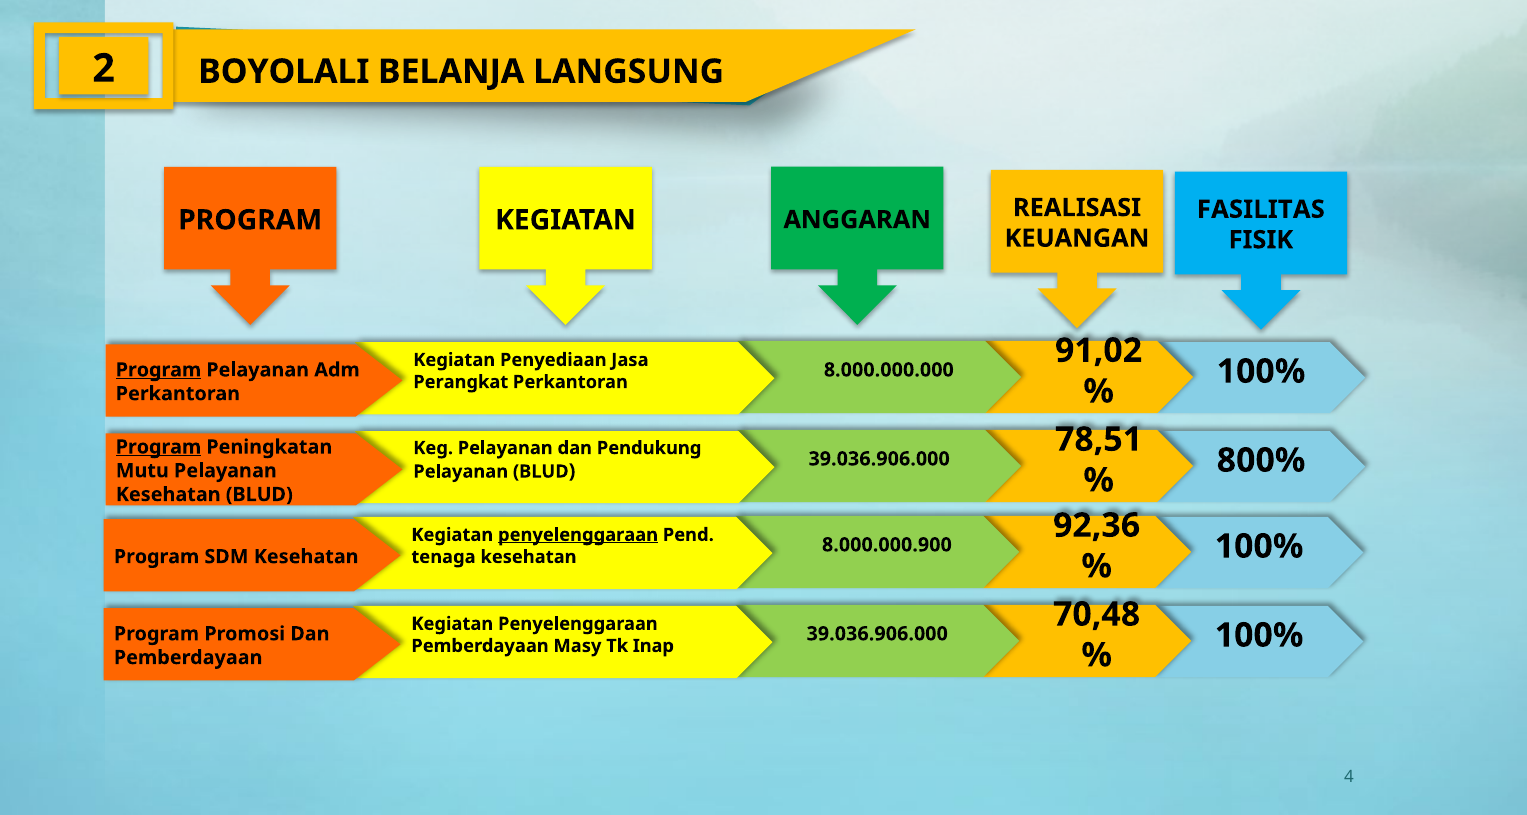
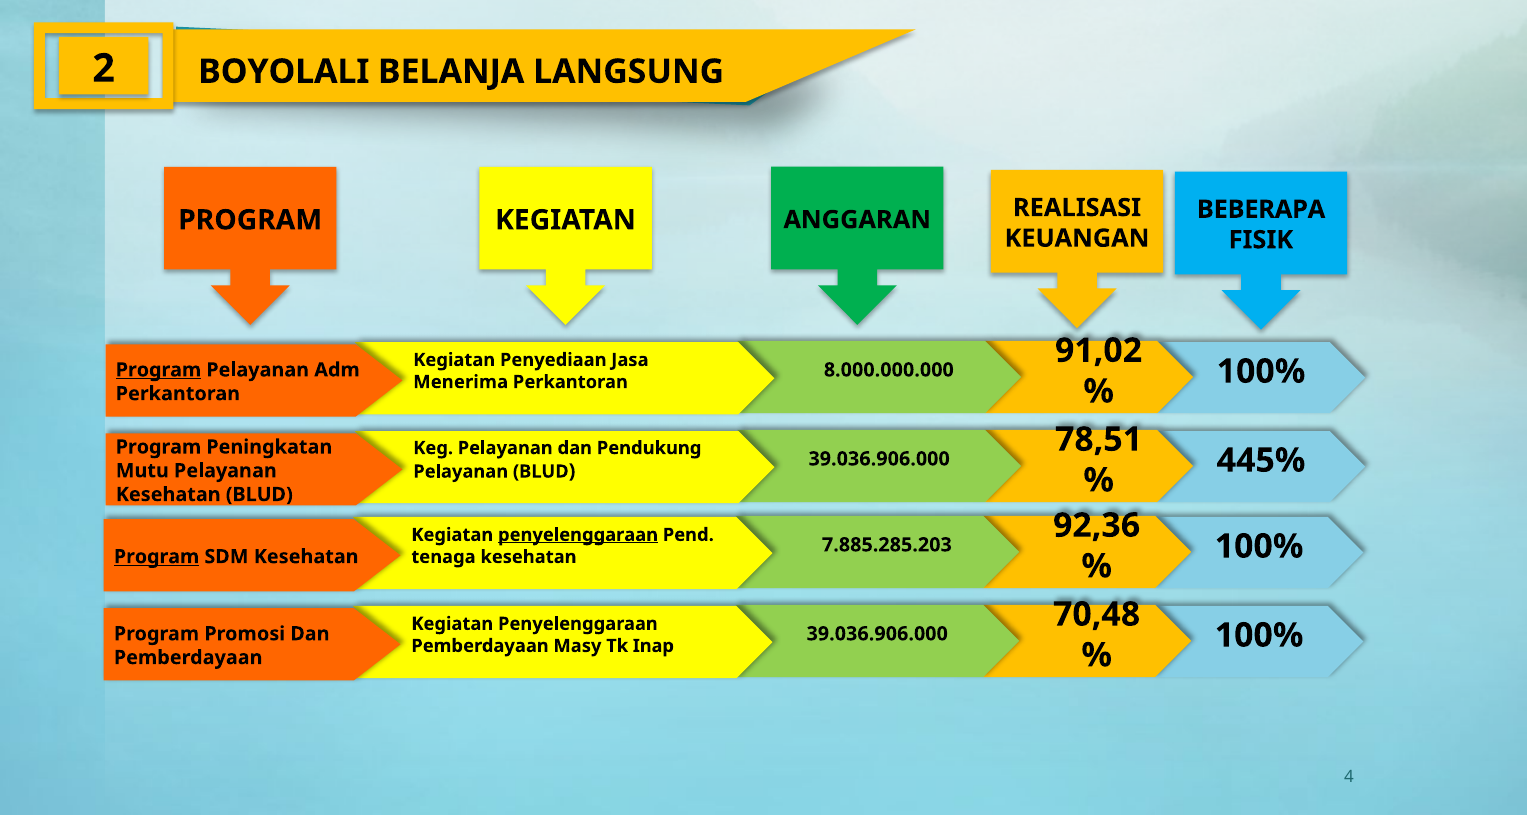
FASILITAS: FASILITAS -> BEBERAPA (1261, 209)
Perangkat: Perangkat -> Menerima (461, 382)
Program underline: present -> none (158, 447)
800%: 800% -> 445% (1261, 460)
8.000.000.900: 8.000.000.900 -> 7.885.285.203 (887, 544)
Program underline: none -> present (157, 556)
